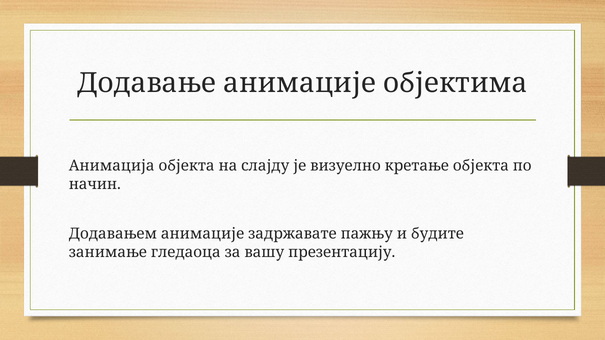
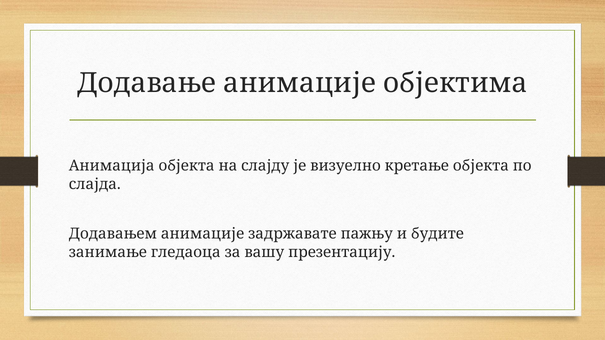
начин: начин -> слајда (95, 184)
